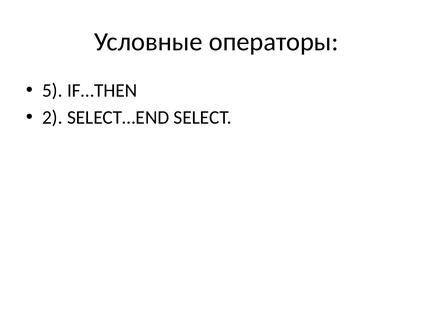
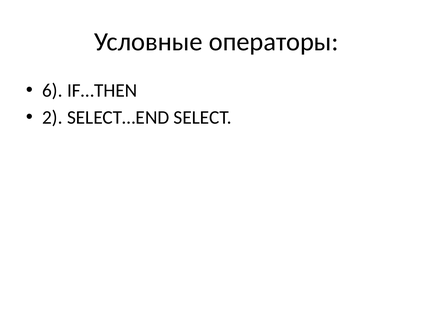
5: 5 -> 6 (52, 91)
